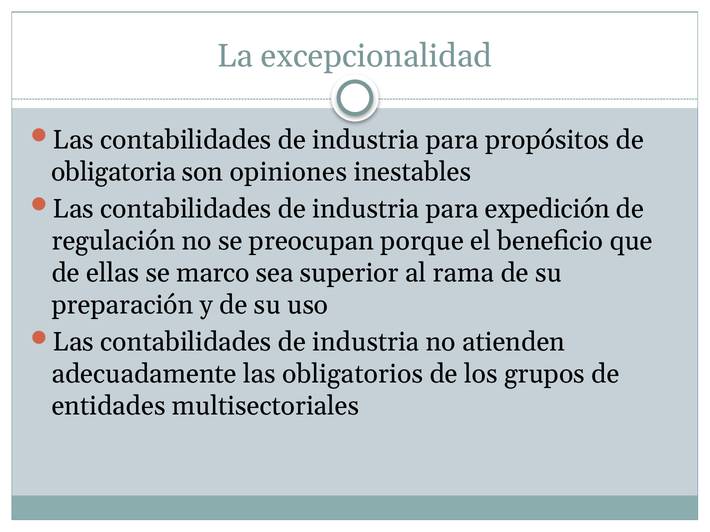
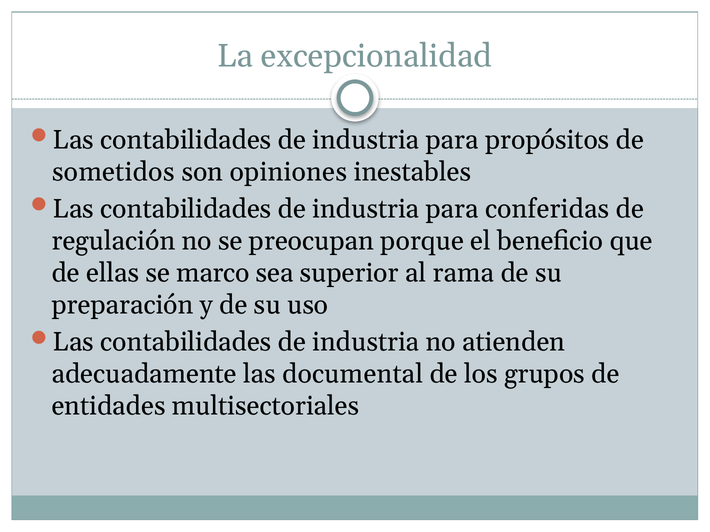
obligatoria: obligatoria -> sometidos (113, 172)
expedición: expedición -> conferidas (547, 209)
obligatorios: obligatorios -> documental (353, 374)
